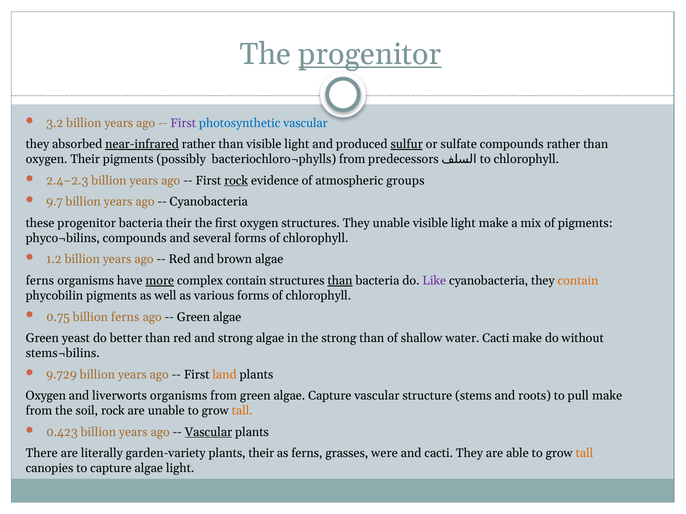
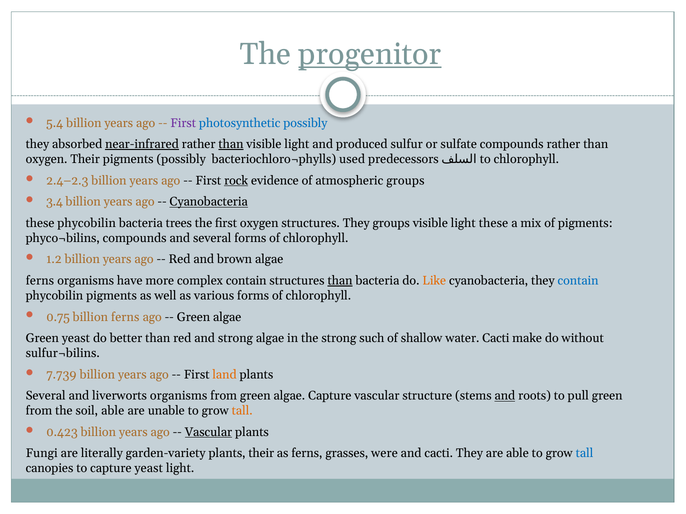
3.2: 3.2 -> 5.4 (55, 123)
photosynthetic vascular: vascular -> possibly (305, 123)
than underline: none -> present (231, 144)
sulfur underline: present -> none (407, 144)
bacteriochloro¬phylls from: from -> used (352, 159)
9.7: 9.7 -> 3.4 (54, 202)
Cyanobacteria underline: none -> present (209, 202)
these progenitor: progenitor -> phycobilin (87, 223)
bacteria their: their -> trees (179, 223)
They unable: unable -> groups (391, 223)
light make: make -> these (493, 223)
more underline: present -> none (160, 281)
Like colour: purple -> orange (434, 281)
contain colour: orange -> blue (578, 281)
strong than: than -> such (372, 339)
stems¬bilins: stems¬bilins -> sulfur¬bilins (63, 353)
9.729: 9.729 -> 7.739 (61, 375)
Oxygen: Oxygen -> Several (46, 396)
and underline: none -> present (505, 396)
pull make: make -> green (607, 396)
soil rock: rock -> able (113, 411)
There: There -> Fungi (42, 454)
tall colour: orange -> blue (585, 454)
capture algae: algae -> yeast (149, 469)
